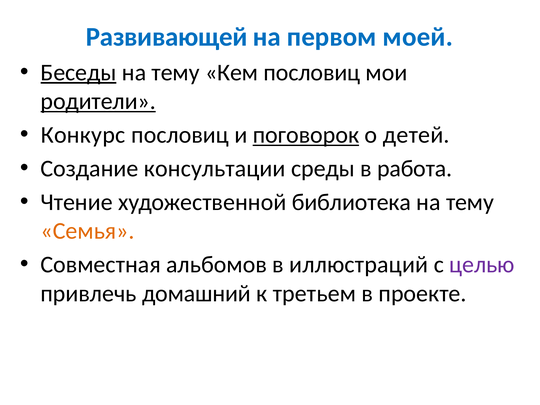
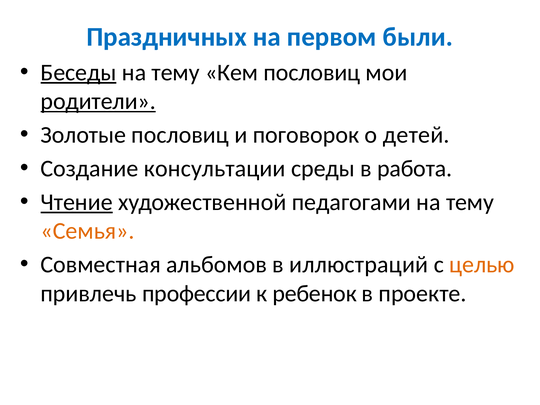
Развивающей: Развивающей -> Праздничных (167, 37)
моей: моей -> были (418, 37)
Конкурс: Конкурс -> Золотые (83, 135)
поговорок underline: present -> none (306, 135)
Чтение underline: none -> present (77, 202)
библиотека: библиотека -> педагогами (351, 202)
целью colour: purple -> orange (482, 265)
домашний: домашний -> профессии (197, 293)
третьем: третьем -> ребенок (315, 293)
